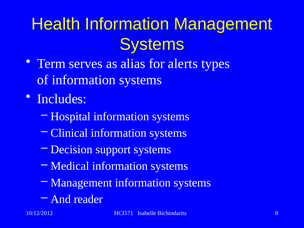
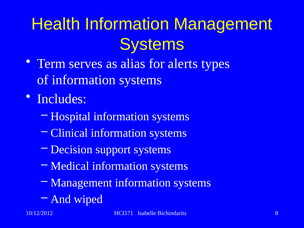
reader: reader -> wiped (88, 199)
